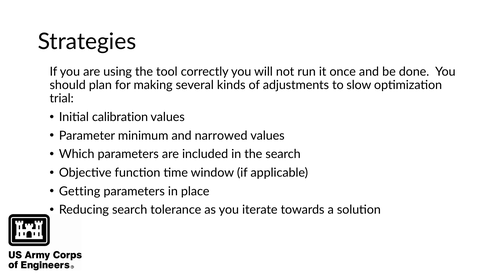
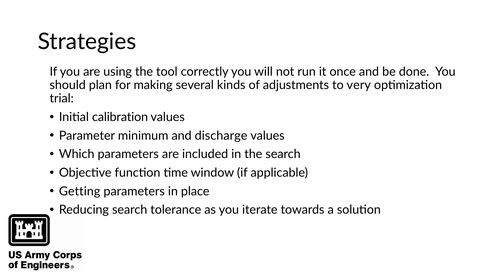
slow: slow -> very (359, 85)
narrowed: narrowed -> discharge (221, 136)
